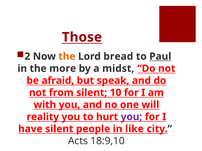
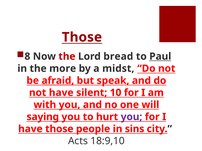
2: 2 -> 8 (27, 57)
the colour: orange -> red (67, 57)
afraid underline: none -> present (58, 81)
not from: from -> have (61, 93)
reality: reality -> saying (43, 117)
have silent: silent -> those (59, 129)
like: like -> sins (135, 129)
